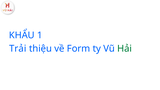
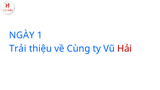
KHẨU: KHẨU -> NGÀY (22, 35)
Form: Form -> Cùng (79, 49)
Hải colour: green -> red (125, 49)
